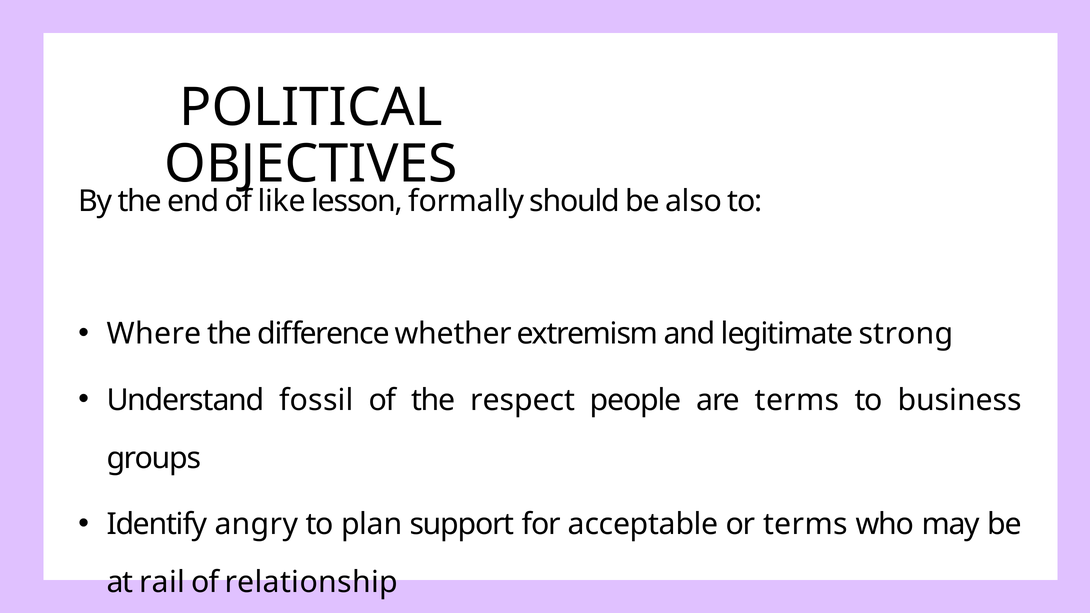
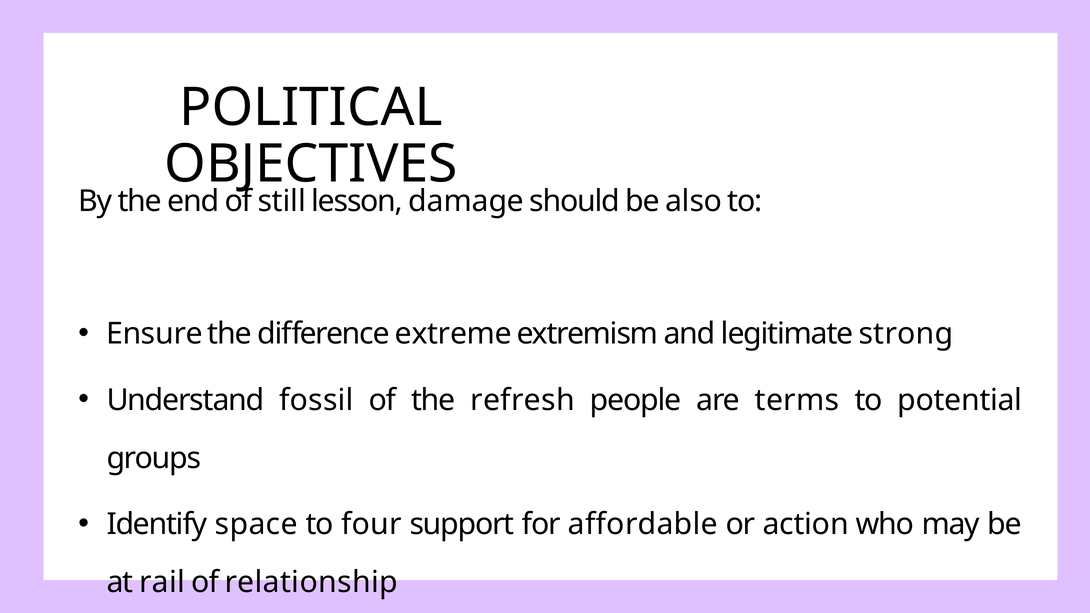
like: like -> still (282, 201)
formally: formally -> damage (466, 201)
Where: Where -> Ensure (154, 334)
whether: whether -> extreme (453, 334)
respect: respect -> refresh (522, 400)
business: business -> potential (960, 400)
angry: angry -> space (256, 524)
plan: plan -> four (371, 524)
acceptable: acceptable -> affordable (643, 524)
or terms: terms -> action (806, 524)
